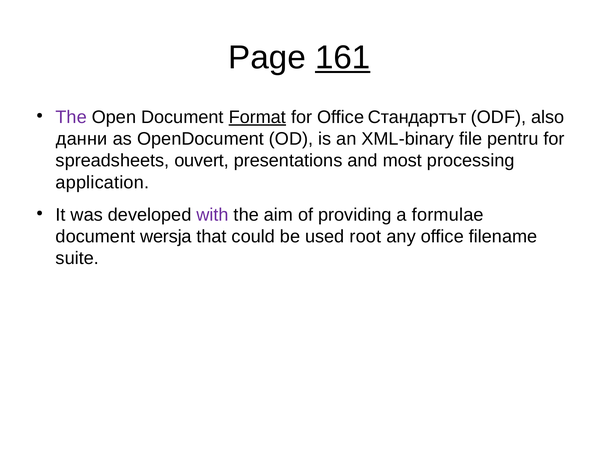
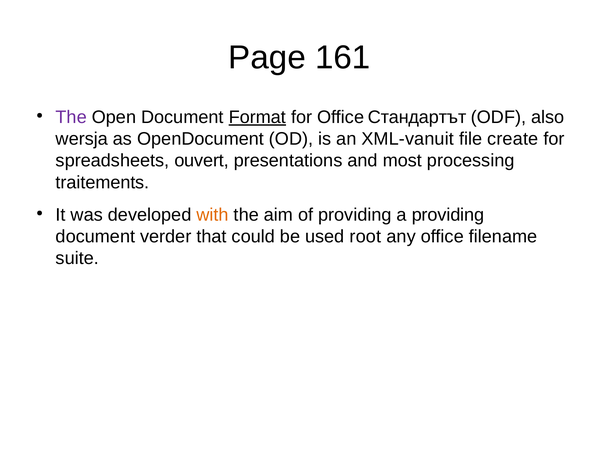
161 underline: present -> none (343, 58)
данни: данни -> wersja (82, 139)
XML-binary: XML-binary -> XML-vanuit (408, 139)
pentru: pentru -> create (513, 139)
application: application -> traitements (102, 182)
with colour: purple -> orange (213, 215)
a formulae: formulae -> providing (448, 215)
wersja: wersja -> verder (166, 237)
